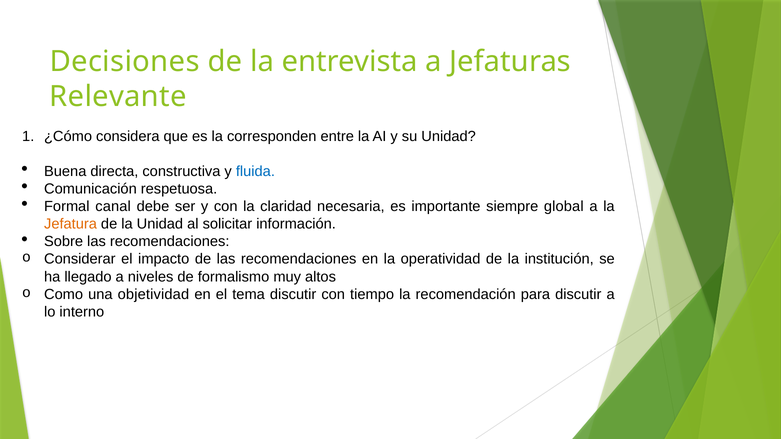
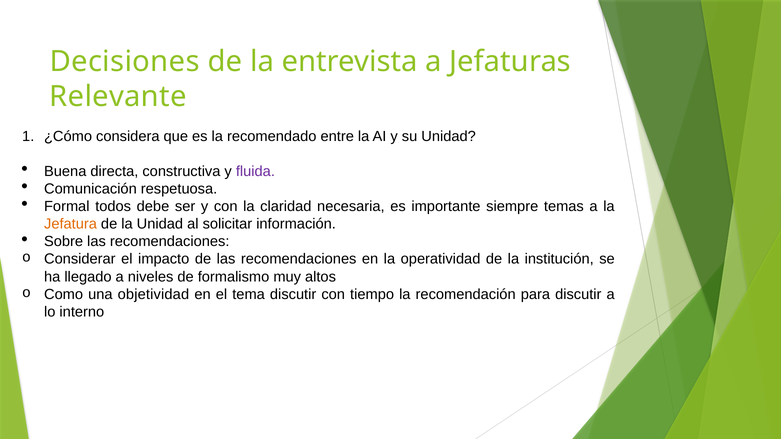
corresponden: corresponden -> recomendado (272, 136)
fluida colour: blue -> purple (255, 171)
canal: canal -> todos (113, 207)
global: global -> temas (564, 207)
